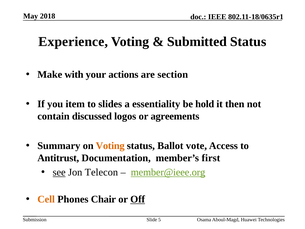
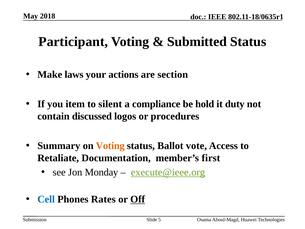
Experience: Experience -> Participant (73, 42)
with: with -> laws (74, 74)
slides: slides -> silent (110, 104)
essentiality: essentiality -> compliance (156, 104)
then: then -> duty (235, 104)
agreements: agreements -> procedures (175, 116)
Antitrust: Antitrust -> Retaliate (58, 158)
see underline: present -> none (59, 172)
Telecon: Telecon -> Monday (101, 172)
member@ieee.org: member@ieee.org -> execute@ieee.org (168, 172)
Cell colour: orange -> blue (46, 199)
Chair: Chair -> Rates (103, 199)
